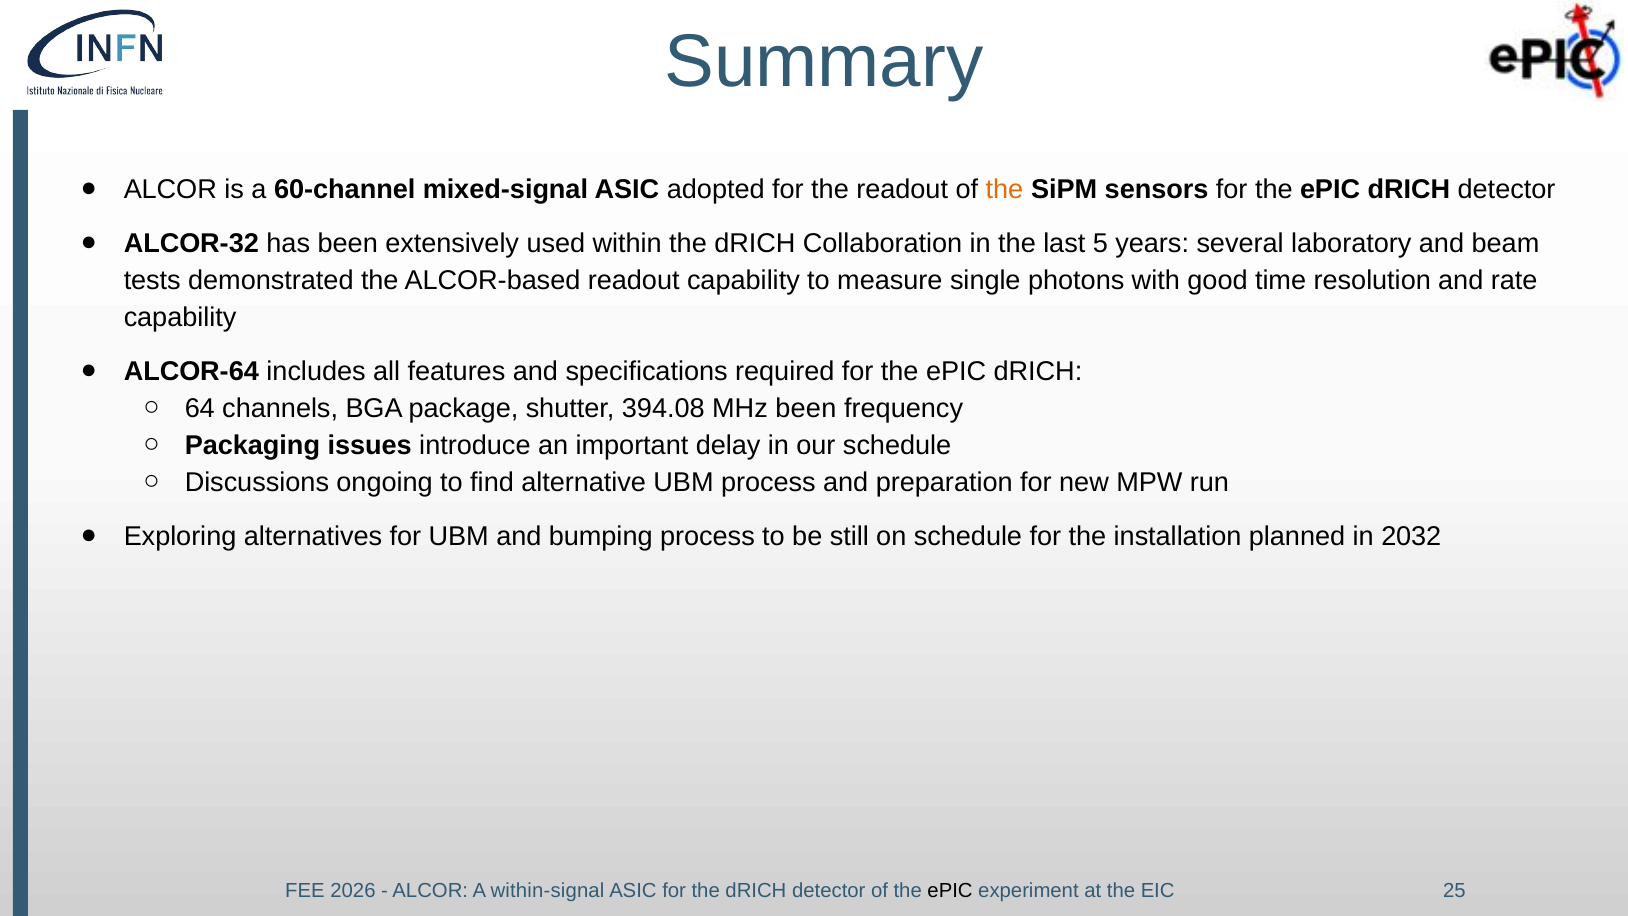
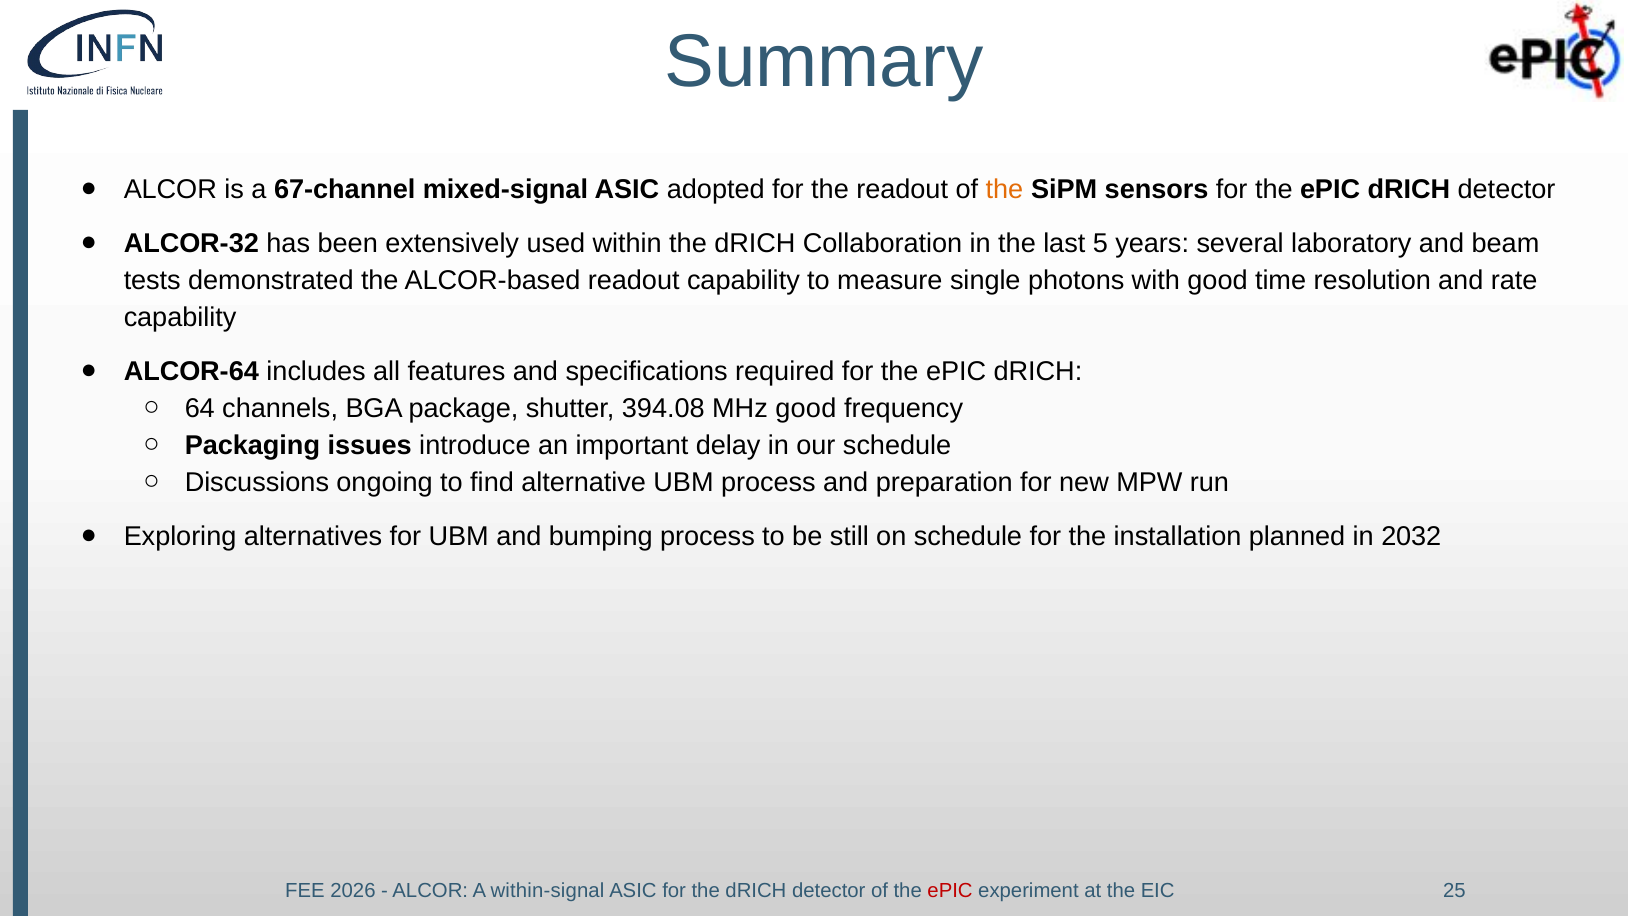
60-channel: 60-channel -> 67-channel (345, 189)
MHz been: been -> good (806, 408)
ePIC colour: black -> red (950, 890)
